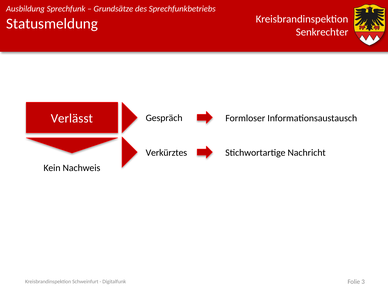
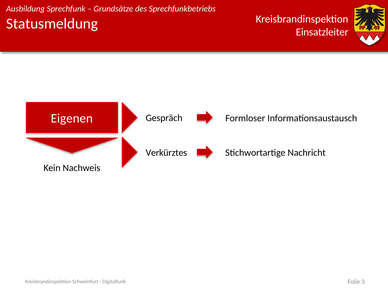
Senkrechter: Senkrechter -> Einsatzleiter (322, 32)
Verlässt: Verlässt -> Eigenen (72, 118)
